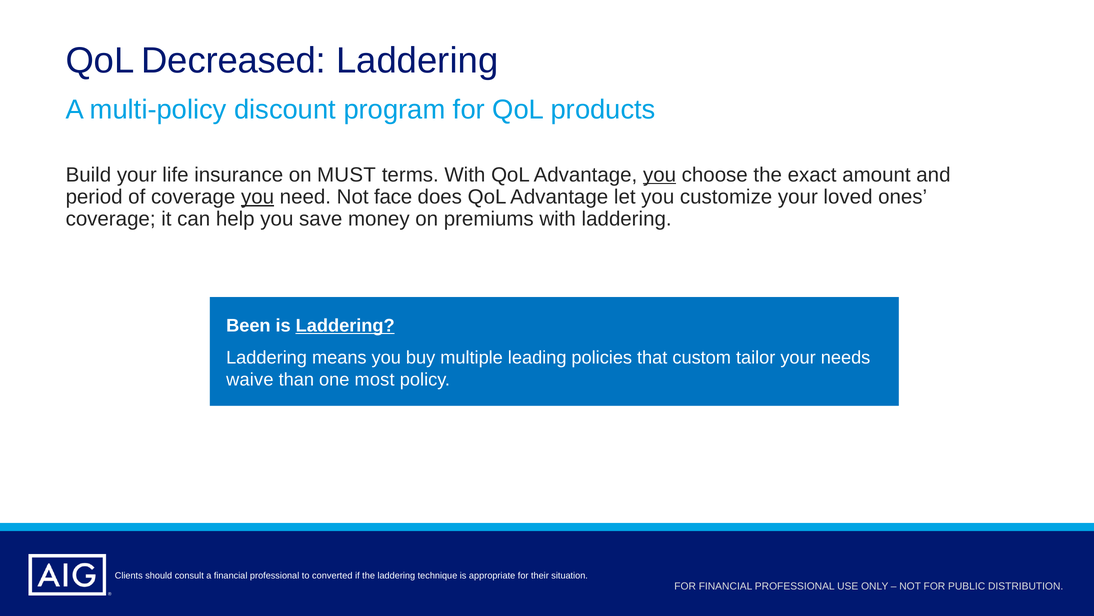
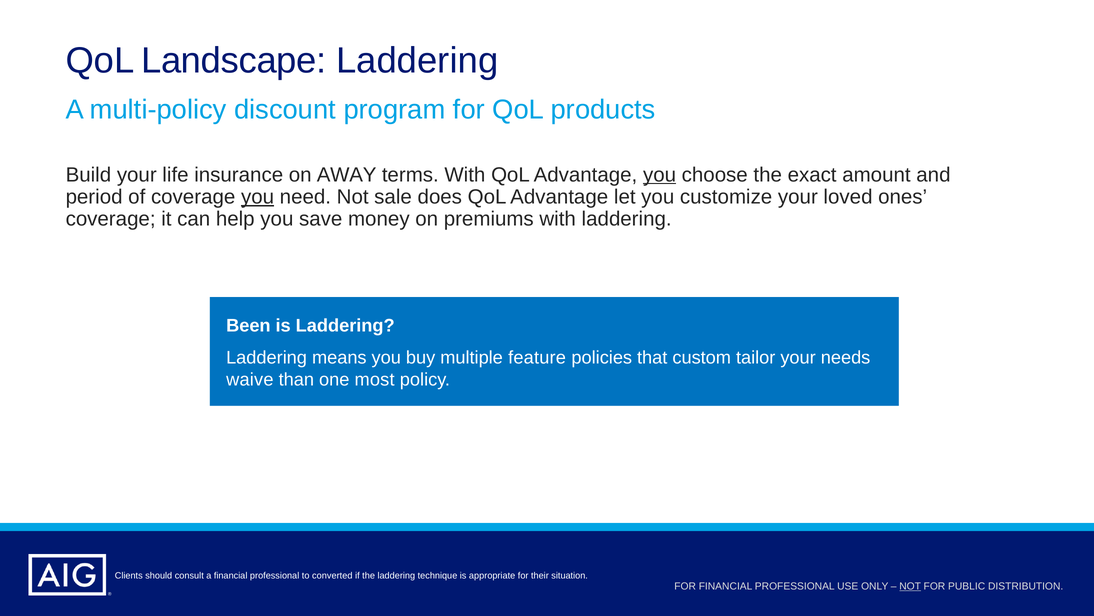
Decreased: Decreased -> Landscape (234, 61)
MUST: MUST -> AWAY (347, 175)
face: face -> sale (393, 197)
Laddering underline: present -> none (345, 325)
leading: leading -> feature (537, 357)
NOT underline: none -> present (910, 586)
